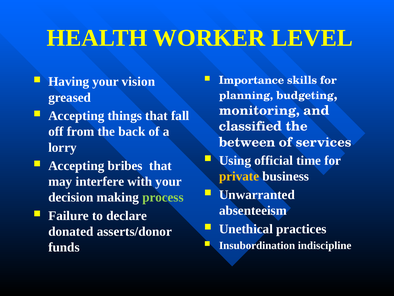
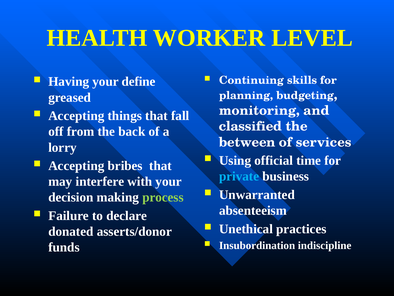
Importance: Importance -> Continuing (251, 80)
vision: vision -> define (139, 82)
private colour: yellow -> light blue (239, 176)
